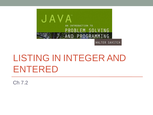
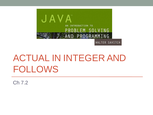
LISTING: LISTING -> ACTUAL (31, 58)
ENTERED: ENTERED -> FOLLOWS (36, 69)
